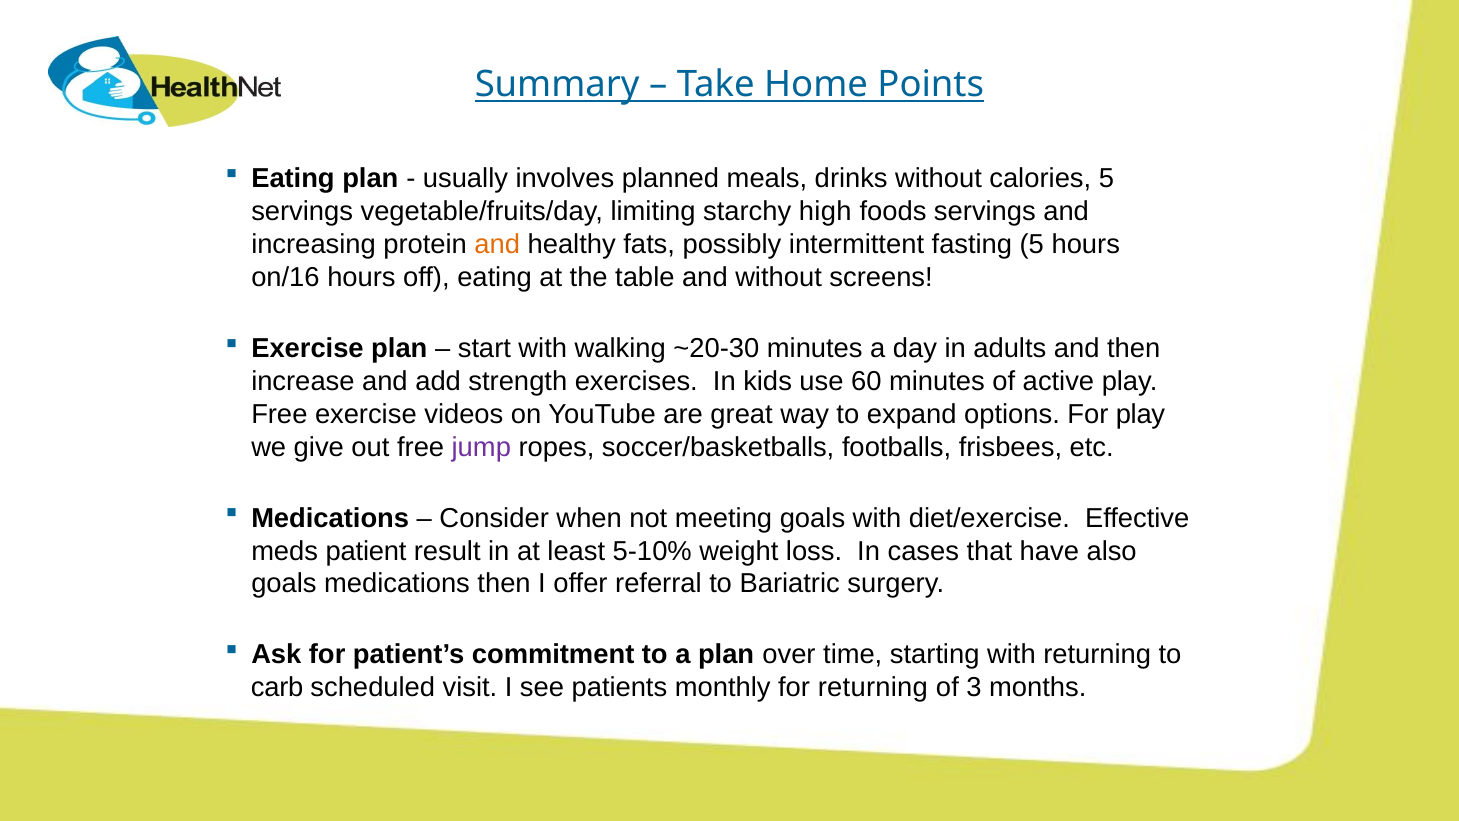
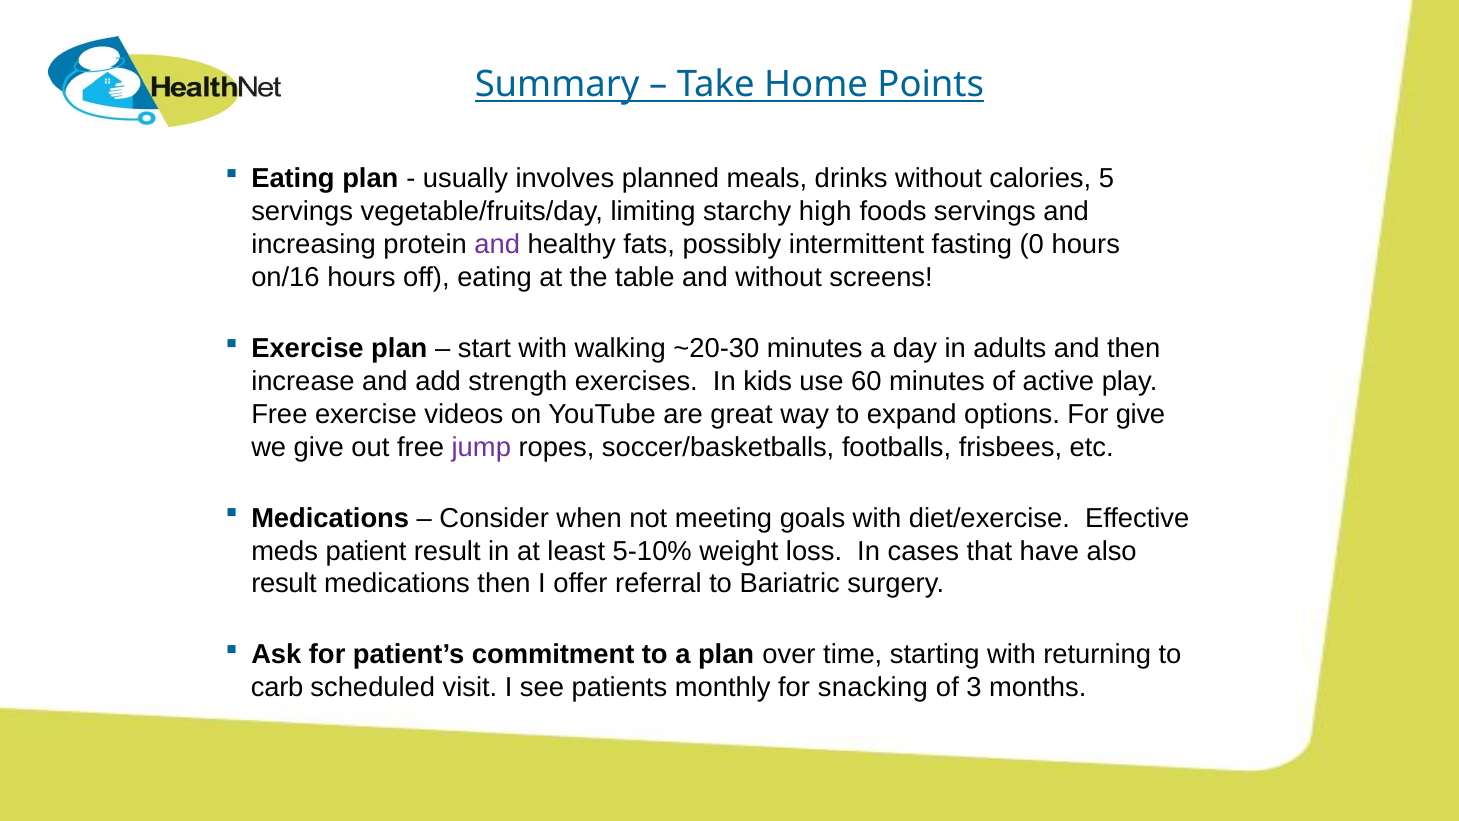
and colour: orange -> purple (497, 244)
fasting 5: 5 -> 0 (1032, 244)
For play: play -> give (1140, 414)
goals: goals -> result (284, 584)
for returning: returning -> snacking (873, 688)
